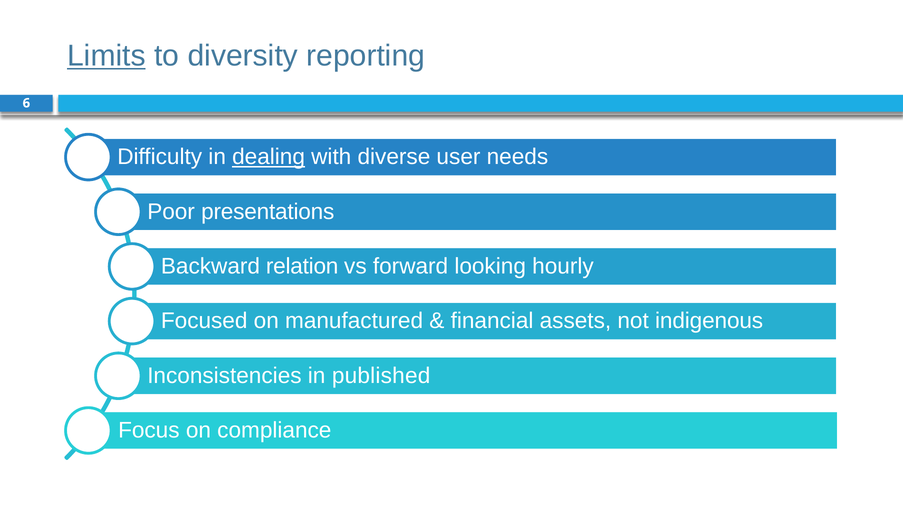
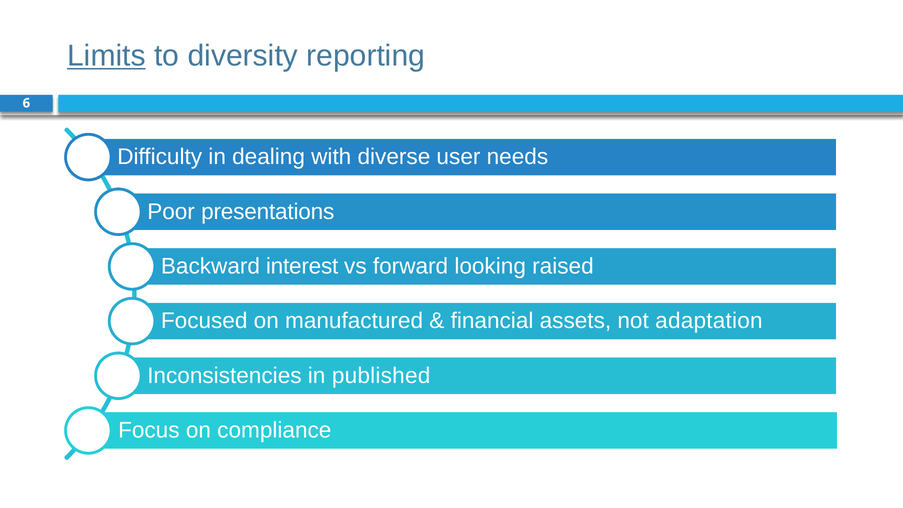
dealing underline: present -> none (269, 157)
relation: relation -> interest (302, 266)
hourly: hourly -> raised (563, 266)
indigenous: indigenous -> adaptation (709, 321)
